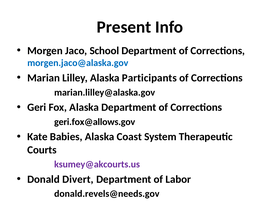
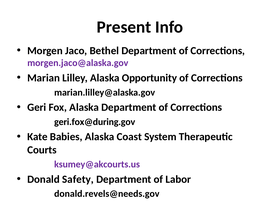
School: School -> Bethel (104, 51)
morgen.jaco@alaska.gov colour: blue -> purple (78, 63)
Participants: Participants -> Opportunity (149, 78)
geri.fox@allows.gov: geri.fox@allows.gov -> geri.fox@during.gov (95, 122)
Divert: Divert -> Safety (78, 179)
